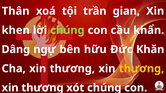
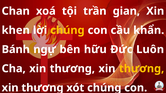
Thân: Thân -> Chan (16, 11)
chúng colour: light green -> yellow (67, 30)
Dâng: Dâng -> Bánh (16, 50)
Khăn: Khăn -> Luôn (150, 50)
